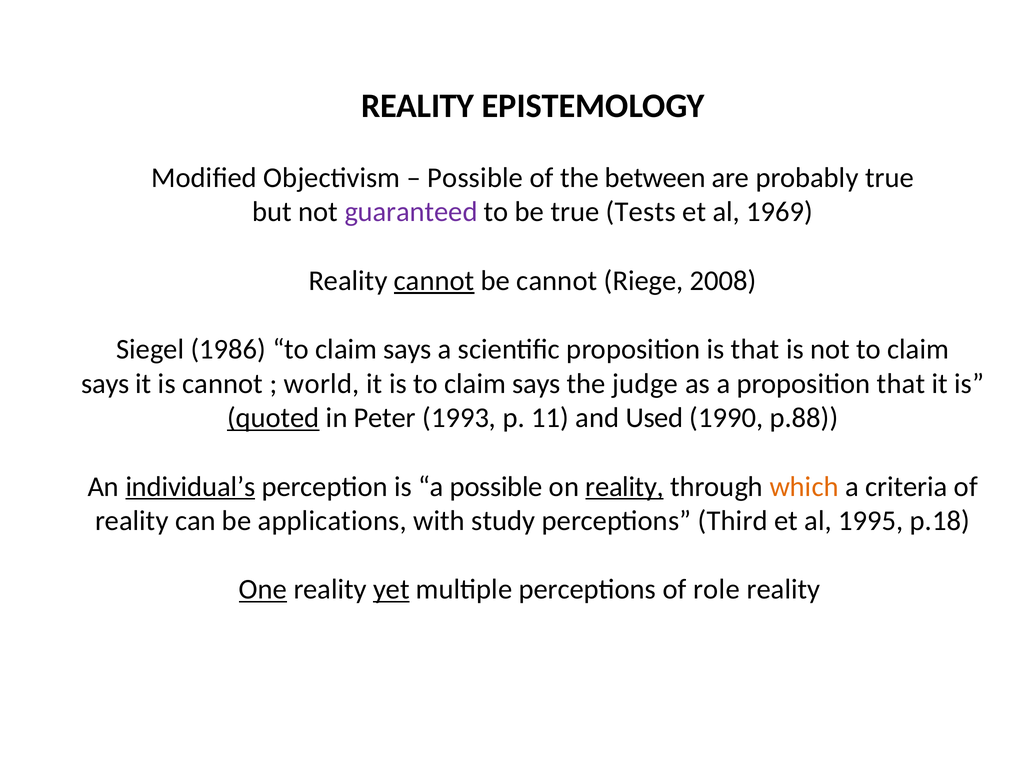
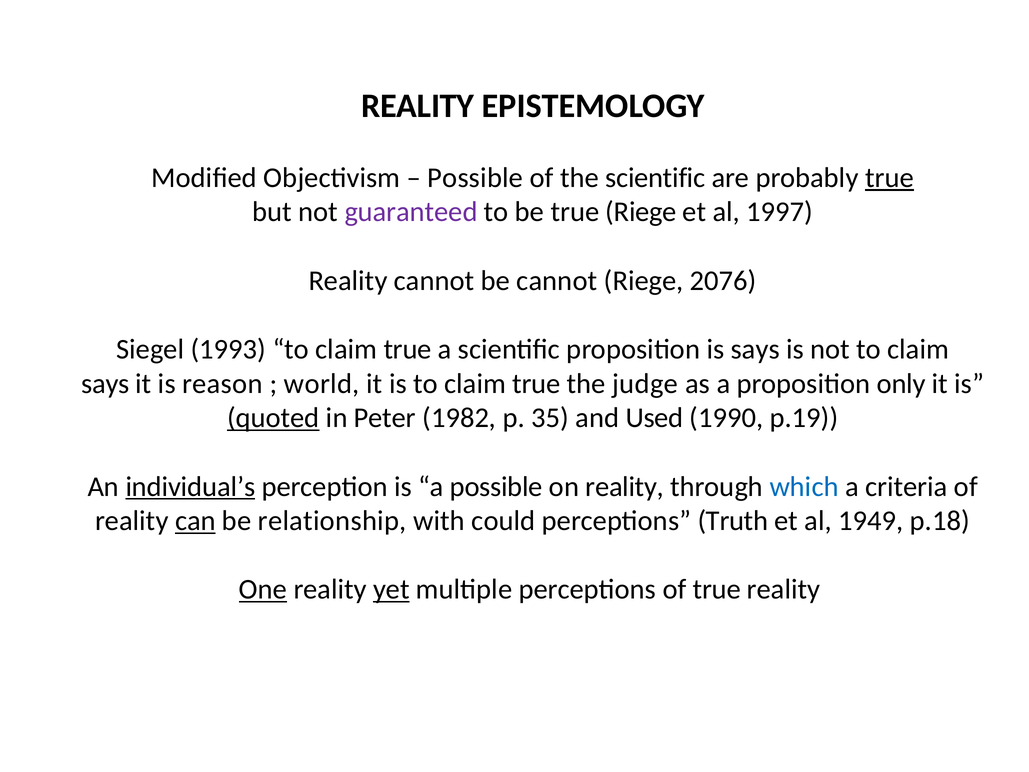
the between: between -> scientific (655, 178)
true underline: none -> present (889, 178)
true Tests: Tests -> Riege (641, 212)
1969: 1969 -> 1997 (780, 212)
cannot underline: present -> none (434, 281)
2008: 2008 -> 2076 (723, 281)
1986: 1986 -> 1993 (228, 349)
says: says -> true (408, 349)
is that: that -> says (755, 349)
is cannot: cannot -> reason (223, 383)
is to claim says: says -> true (536, 383)
proposition that: that -> only (901, 383)
1993: 1993 -> 1982 (459, 418)
11: 11 -> 35 (550, 418)
p.88: p.88 -> p.19 (804, 418)
reality underline: present -> none (625, 486)
which colour: orange -> blue (804, 486)
can underline: none -> present (195, 521)
applications: applications -> relationship (332, 521)
study: study -> could (503, 521)
Third: Third -> Truth (733, 521)
1995: 1995 -> 1949 (871, 521)
of role: role -> true (717, 589)
